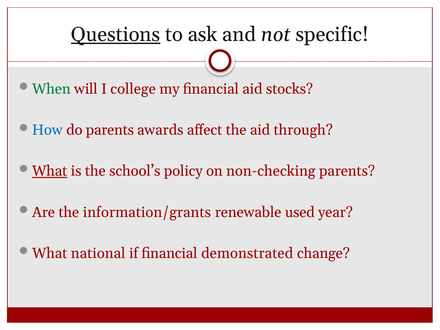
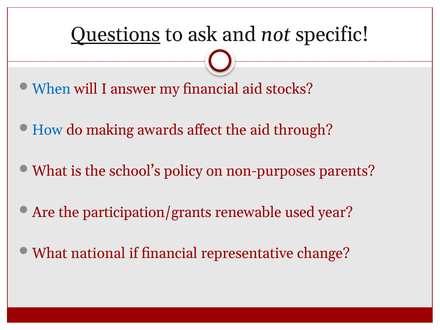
When colour: green -> blue (51, 89)
college: college -> answer (133, 89)
do parents: parents -> making (110, 130)
What underline: present -> none (50, 171)
non-checking: non-checking -> non-purposes (271, 171)
information/grants: information/grants -> participation/grants (147, 212)
demonstrated: demonstrated -> representative (247, 253)
